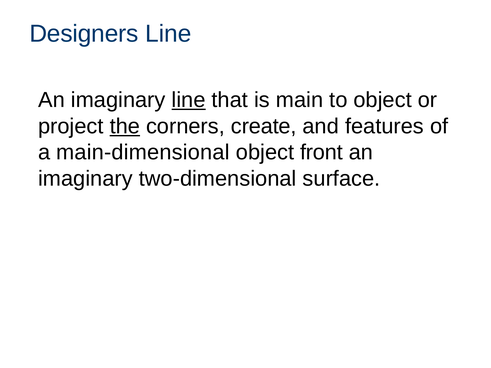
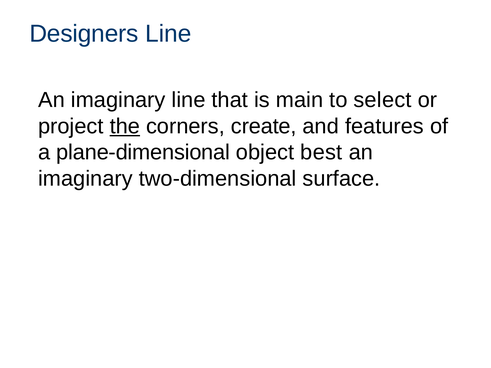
line underline: present -> none (189, 100)
to object: object -> select (383, 100)
main-dimensional: main-dimensional -> plane-dimensional (143, 152)
front: front -> best (321, 152)
